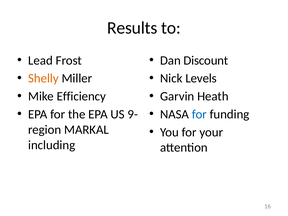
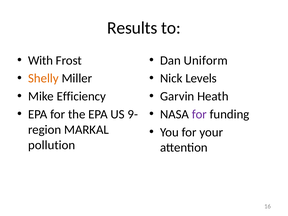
Lead: Lead -> With (41, 60)
Discount: Discount -> Uniform (206, 60)
for colour: blue -> purple (199, 114)
including: including -> pollution (52, 145)
